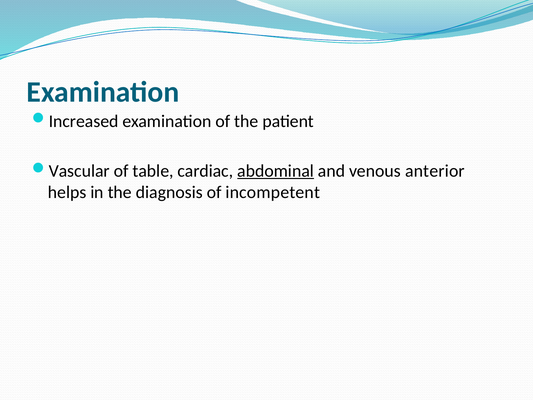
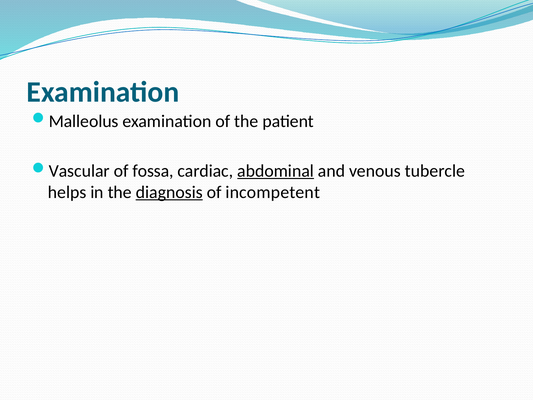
Increased: Increased -> Malleolus (84, 121)
table: table -> fossa (153, 171)
anterior: anterior -> tubercle (435, 171)
diagnosis underline: none -> present (169, 192)
